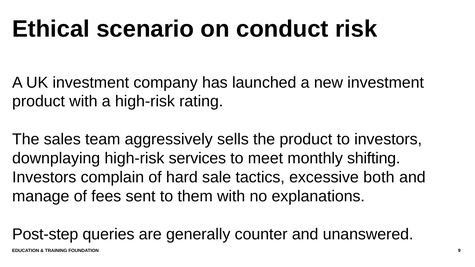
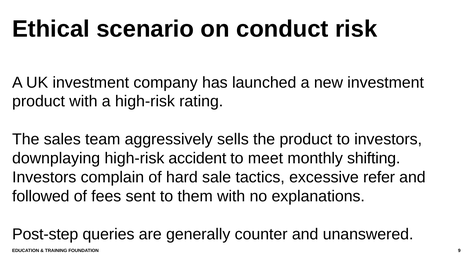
services: services -> accident (197, 159)
both: both -> refer (379, 178)
manage: manage -> followed (41, 197)
